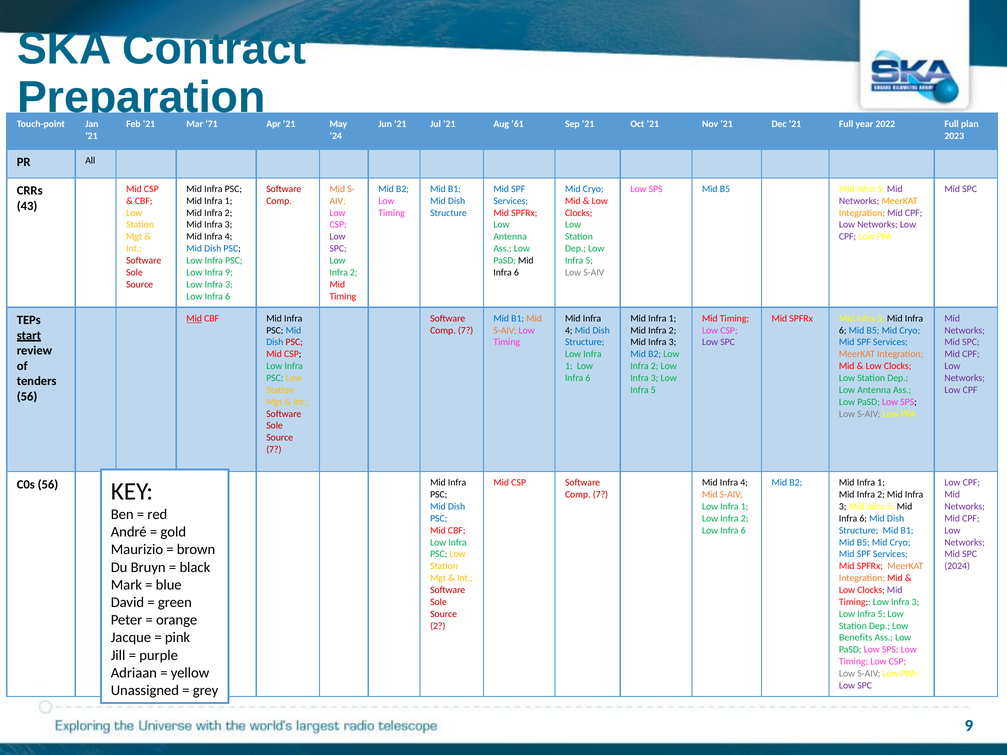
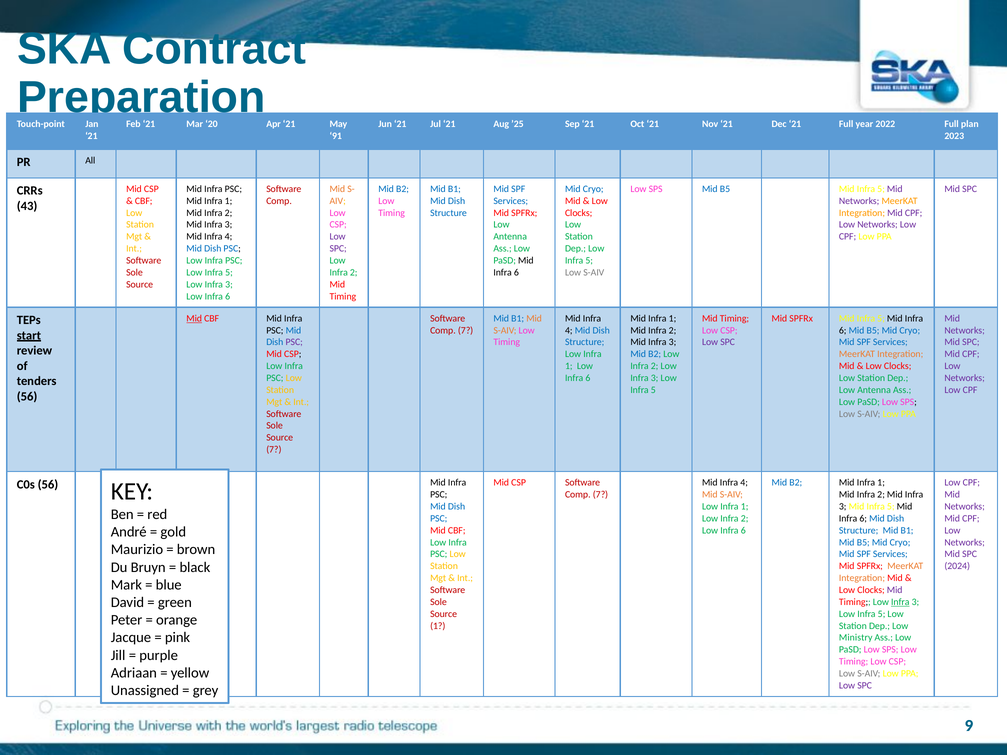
71: 71 -> 20 (211, 124)
’61: ’61 -> ’25 (517, 124)
24: 24 -> 91 (336, 136)
9: 9 -> 5 (229, 273)
PSC colour: red -> purple (294, 342)
Infra underline: none -> present (900, 602)
2: 2 -> 1 (438, 626)
Benefits: Benefits -> Ministry (856, 638)
